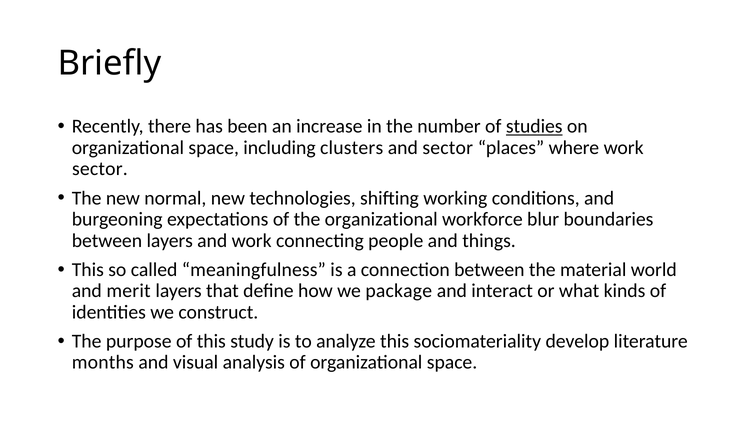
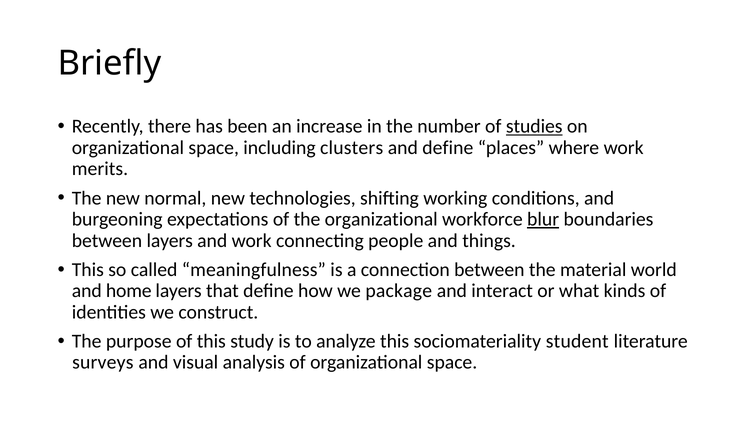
and sector: sector -> define (448, 148)
sector: sector -> merits (100, 169)
blur underline: none -> present (543, 219)
merit: merit -> home (129, 291)
develop: develop -> student (577, 341)
months: months -> surveys (103, 363)
